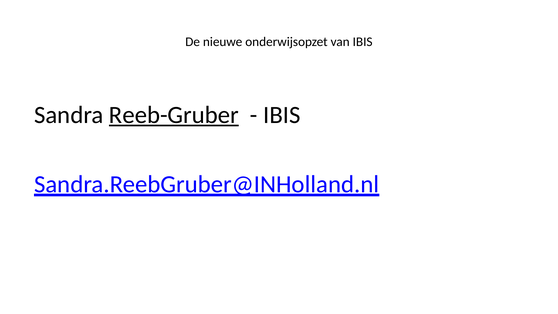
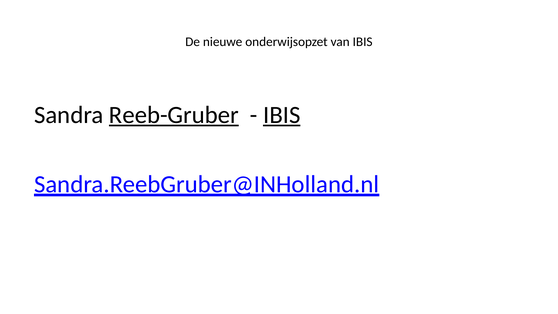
IBIS underline: none -> present (282, 115)
